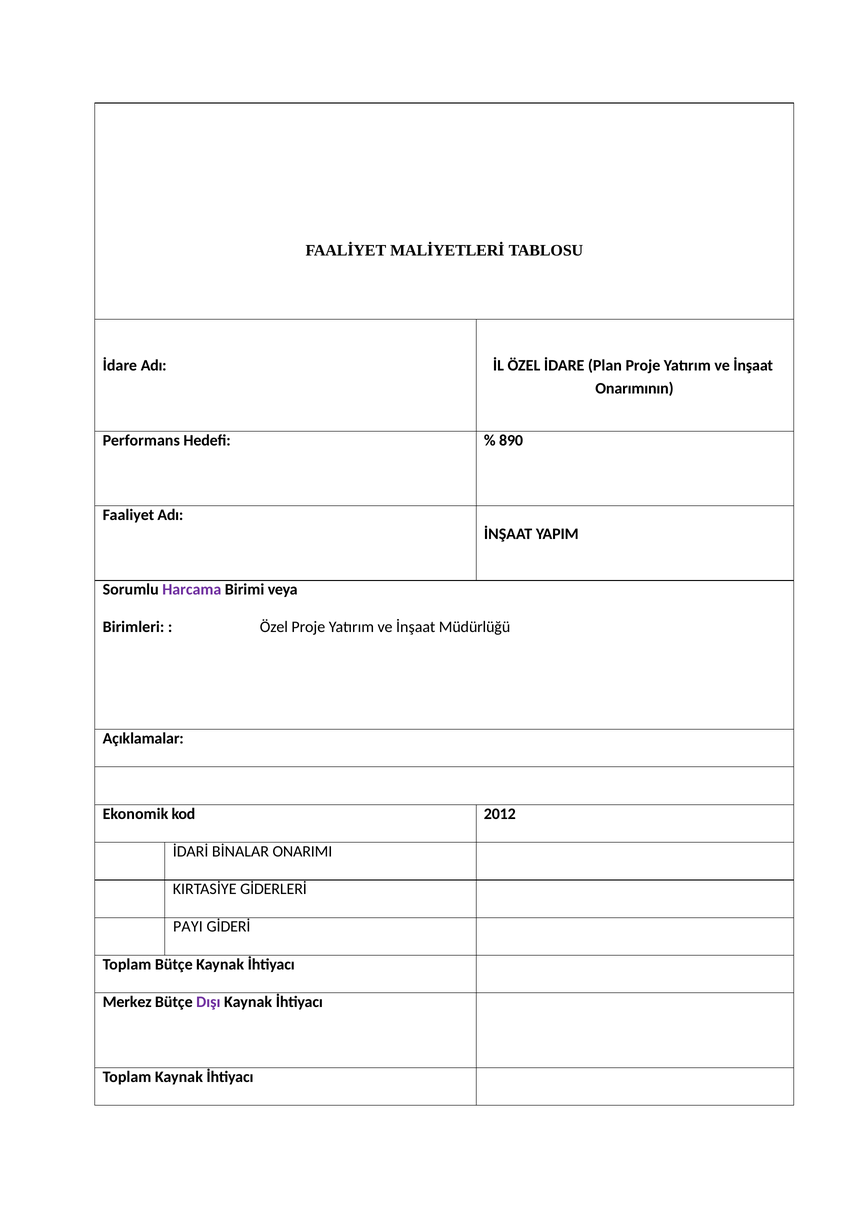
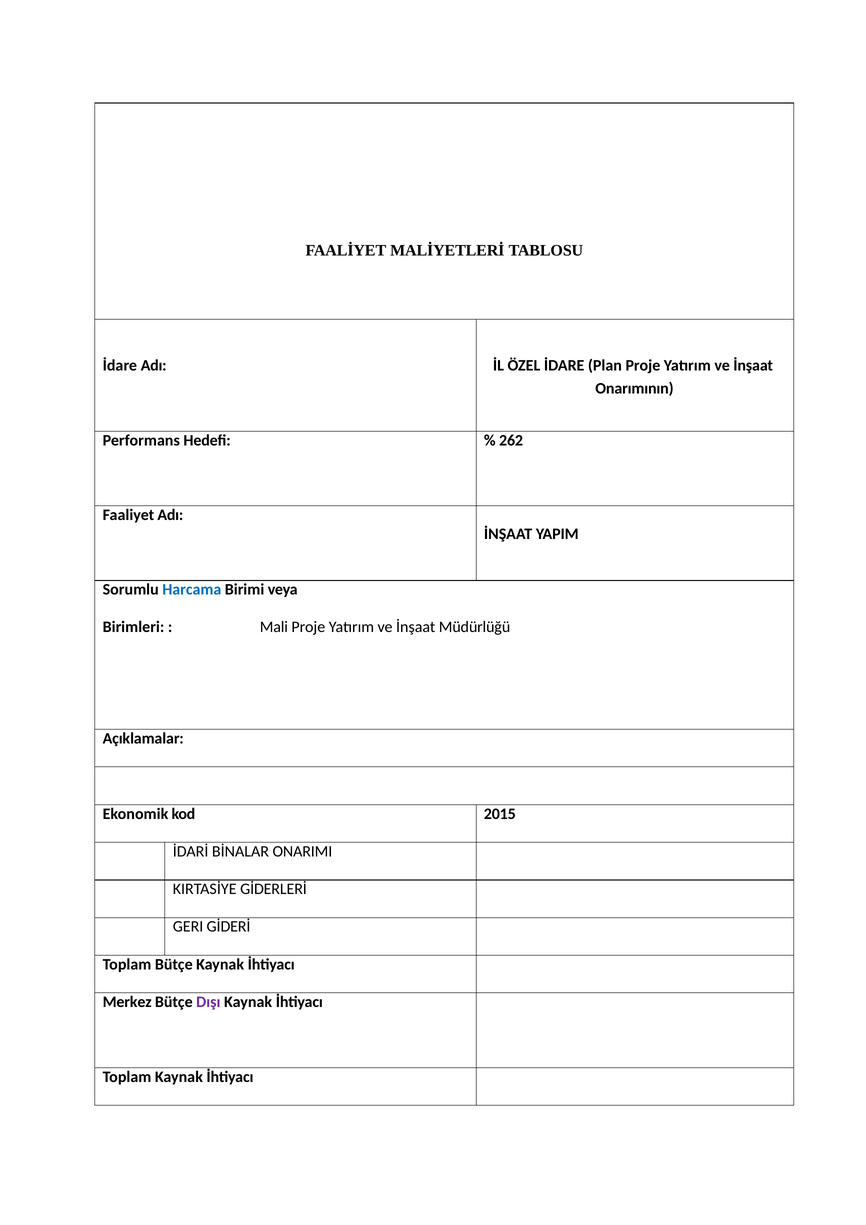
890: 890 -> 262 (511, 440)
Harcama colour: purple -> blue (192, 590)
Özel: Özel -> Mali (274, 627)
2012: 2012 -> 2015 (500, 814)
PAYI: PAYI -> GERI (188, 927)
